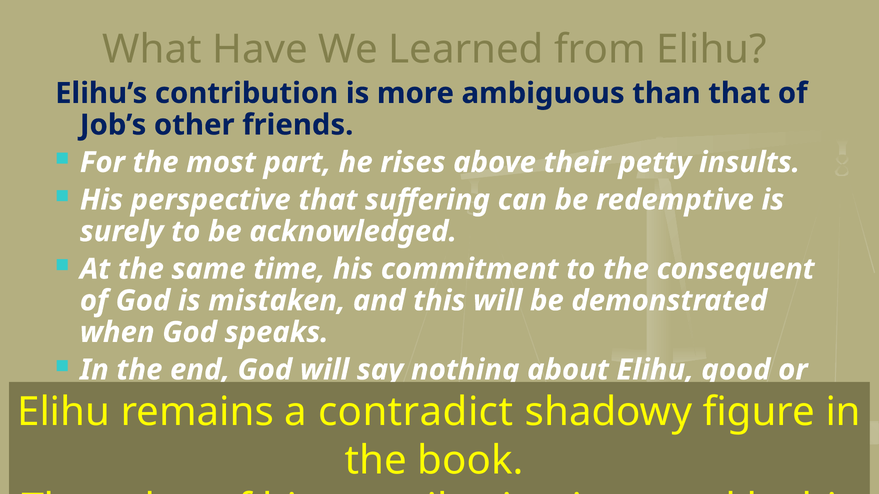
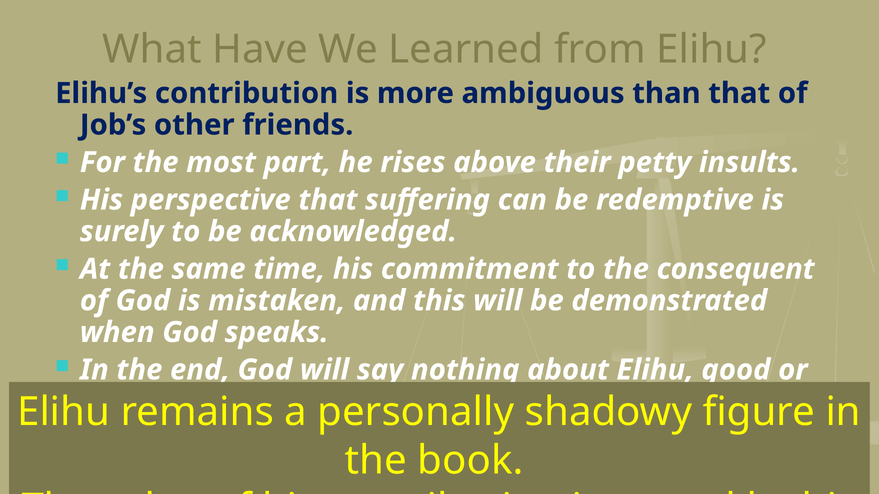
contradict: contradict -> personally (416, 412)
